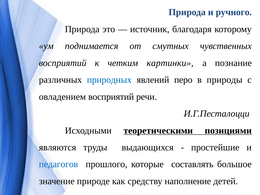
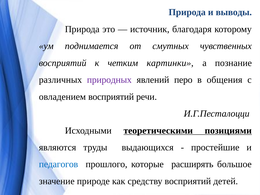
ручного: ручного -> выводы (234, 12)
природных colour: blue -> purple (109, 80)
природы: природы -> общения (225, 80)
составлять: составлять -> расширять (192, 164)
средству наполнение: наполнение -> восприятий (188, 181)
